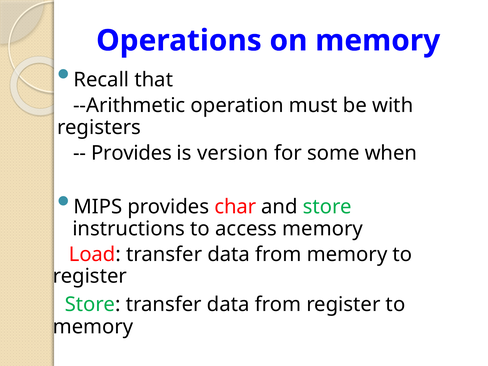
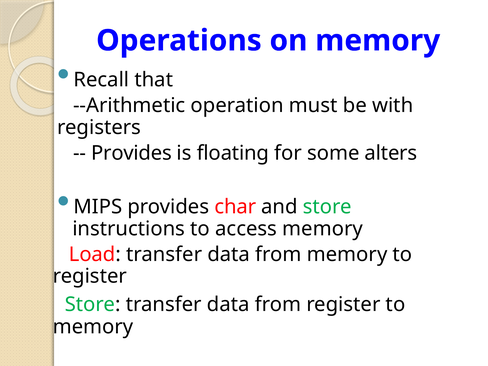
version: version -> floating (233, 153)
when: when -> alters (391, 153)
